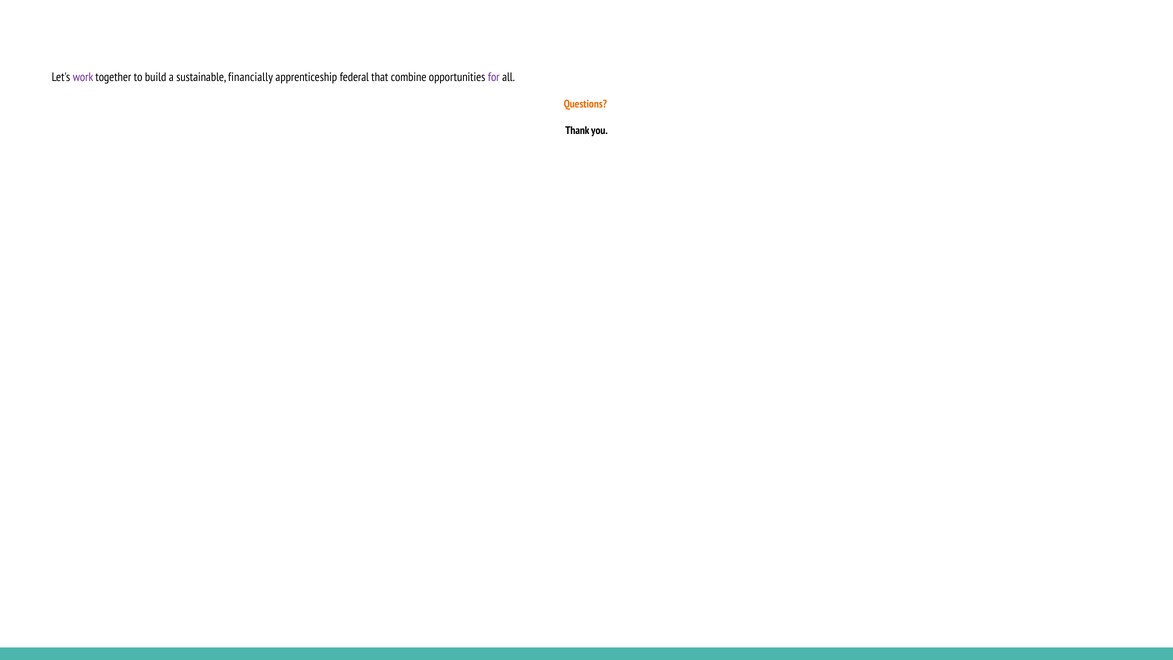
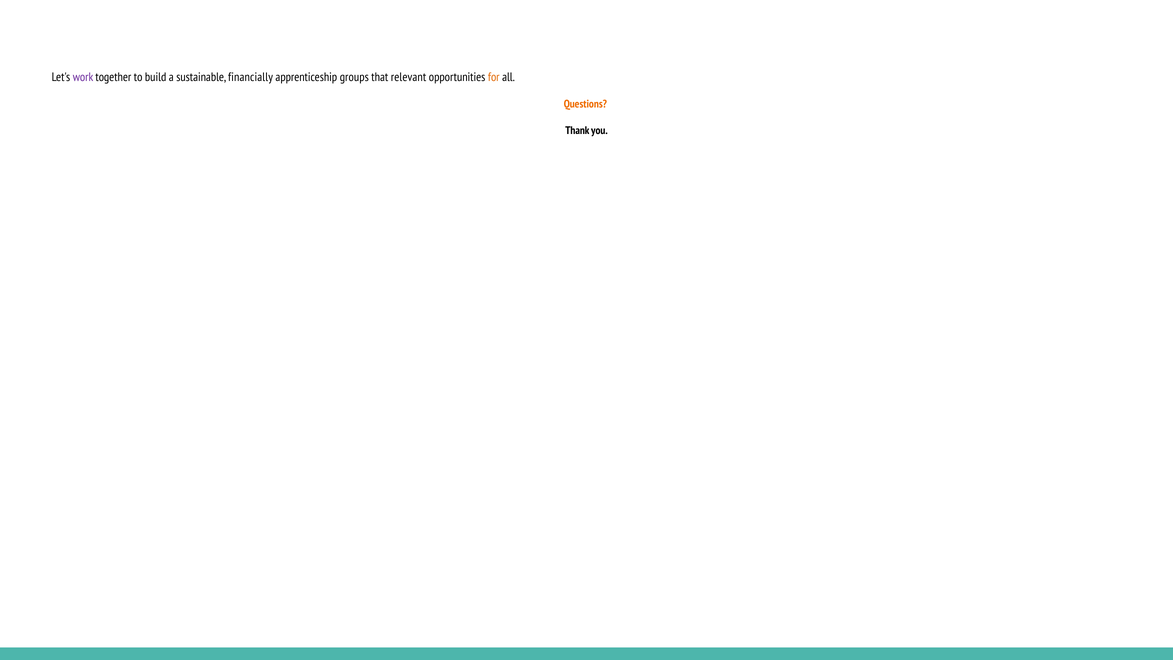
federal: federal -> groups (354, 77)
combine: combine -> relevant (409, 77)
for colour: purple -> orange (494, 77)
